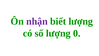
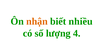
nhận colour: purple -> orange (37, 21)
biết lượng: lượng -> nhiều (81, 21)
0: 0 -> 4 (77, 33)
